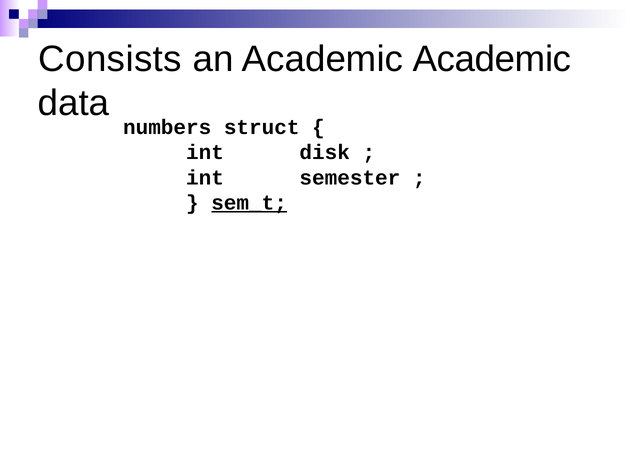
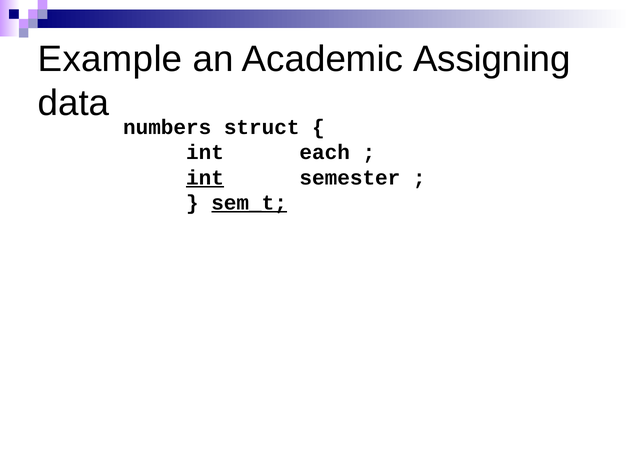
Consists: Consists -> Example (110, 59)
Academic Academic: Academic -> Assigning (492, 59)
disk: disk -> each (325, 153)
int underline: none -> present (205, 178)
